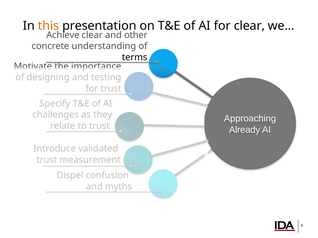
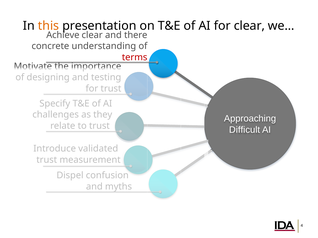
other: other -> there (136, 35)
terms colour: black -> red (135, 57)
Already: Already -> Difficult (245, 130)
